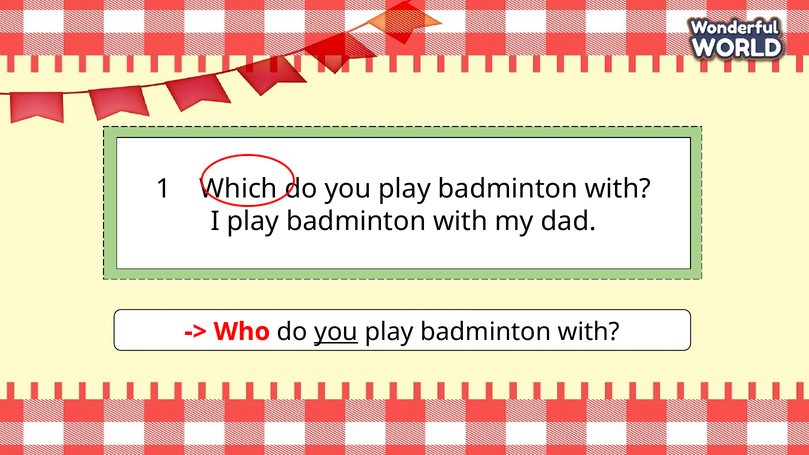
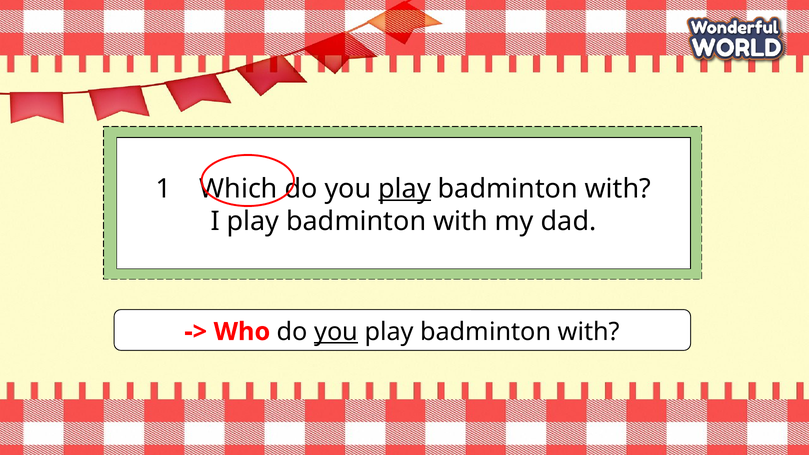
play underline: none -> present (405, 189)
